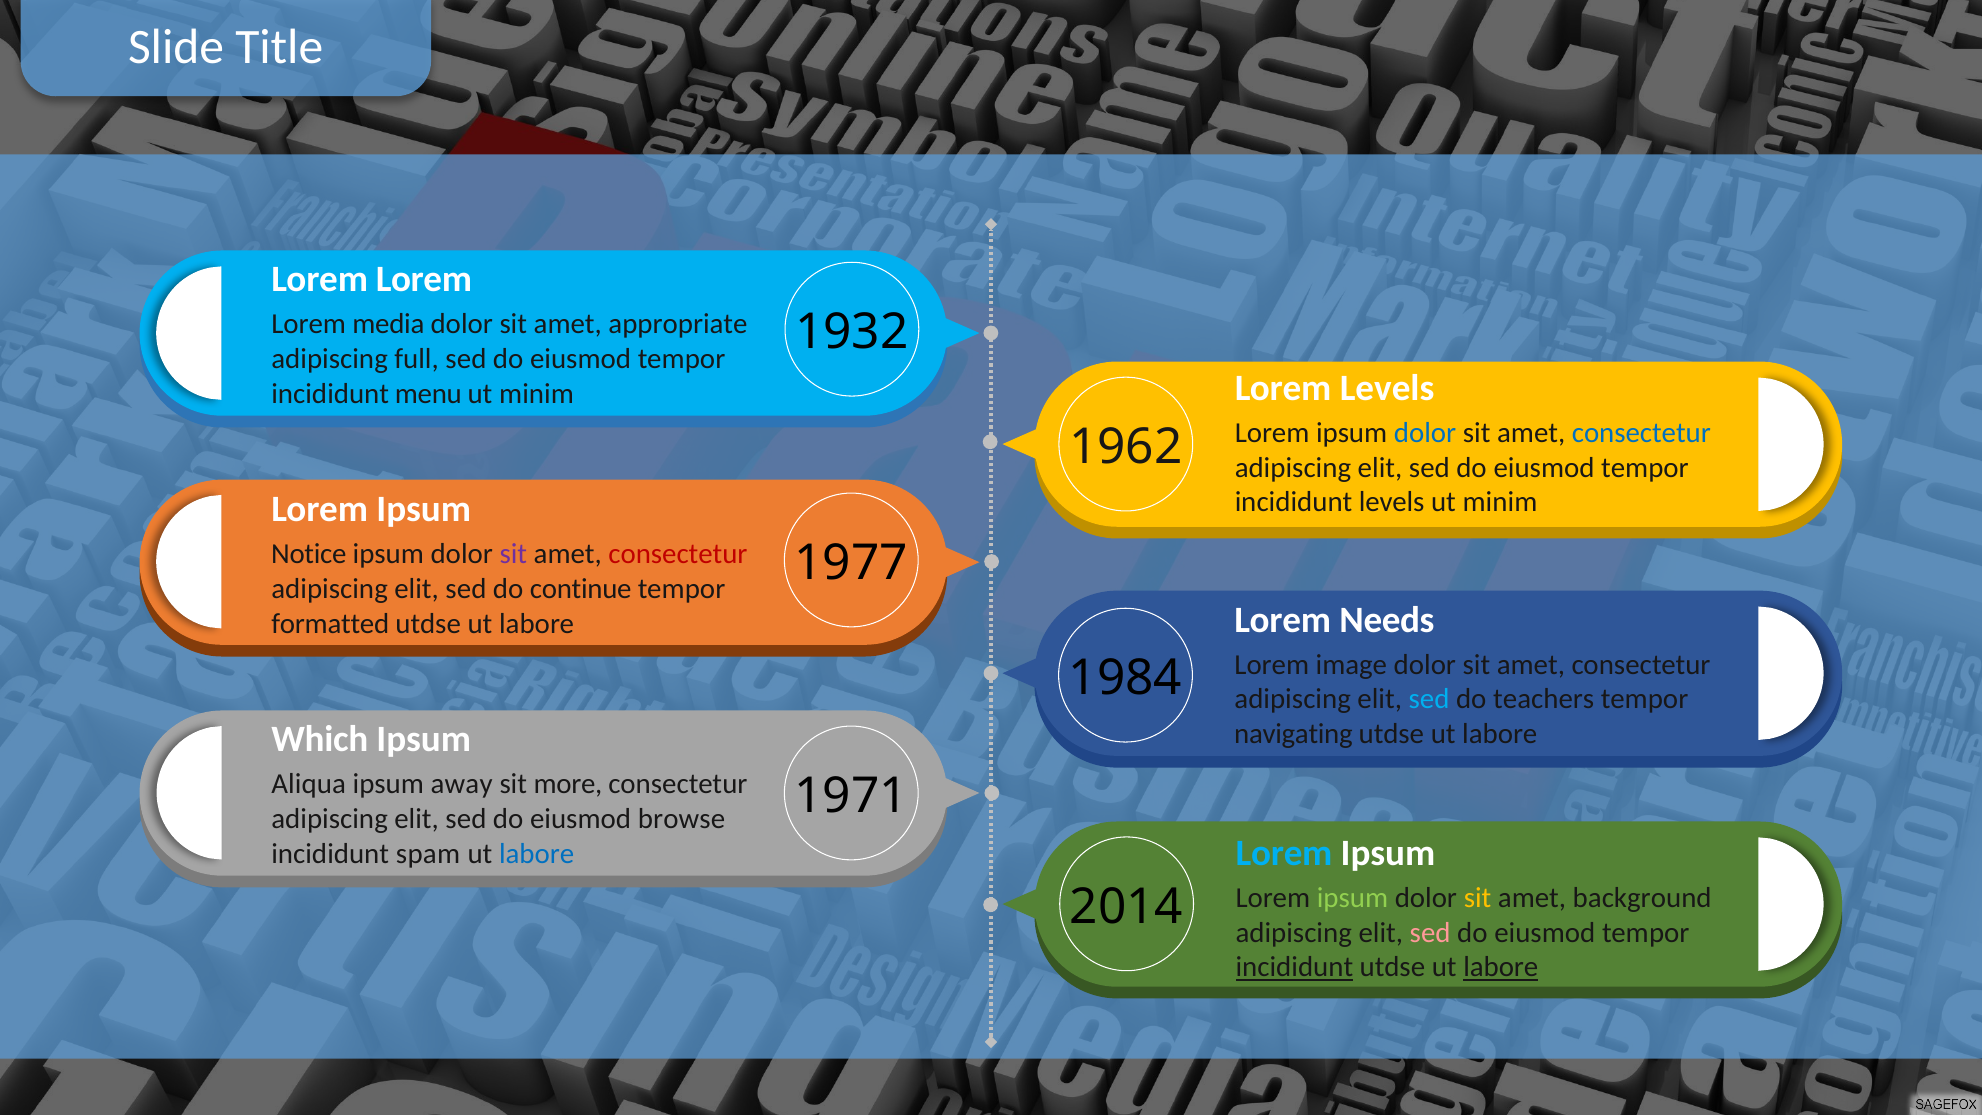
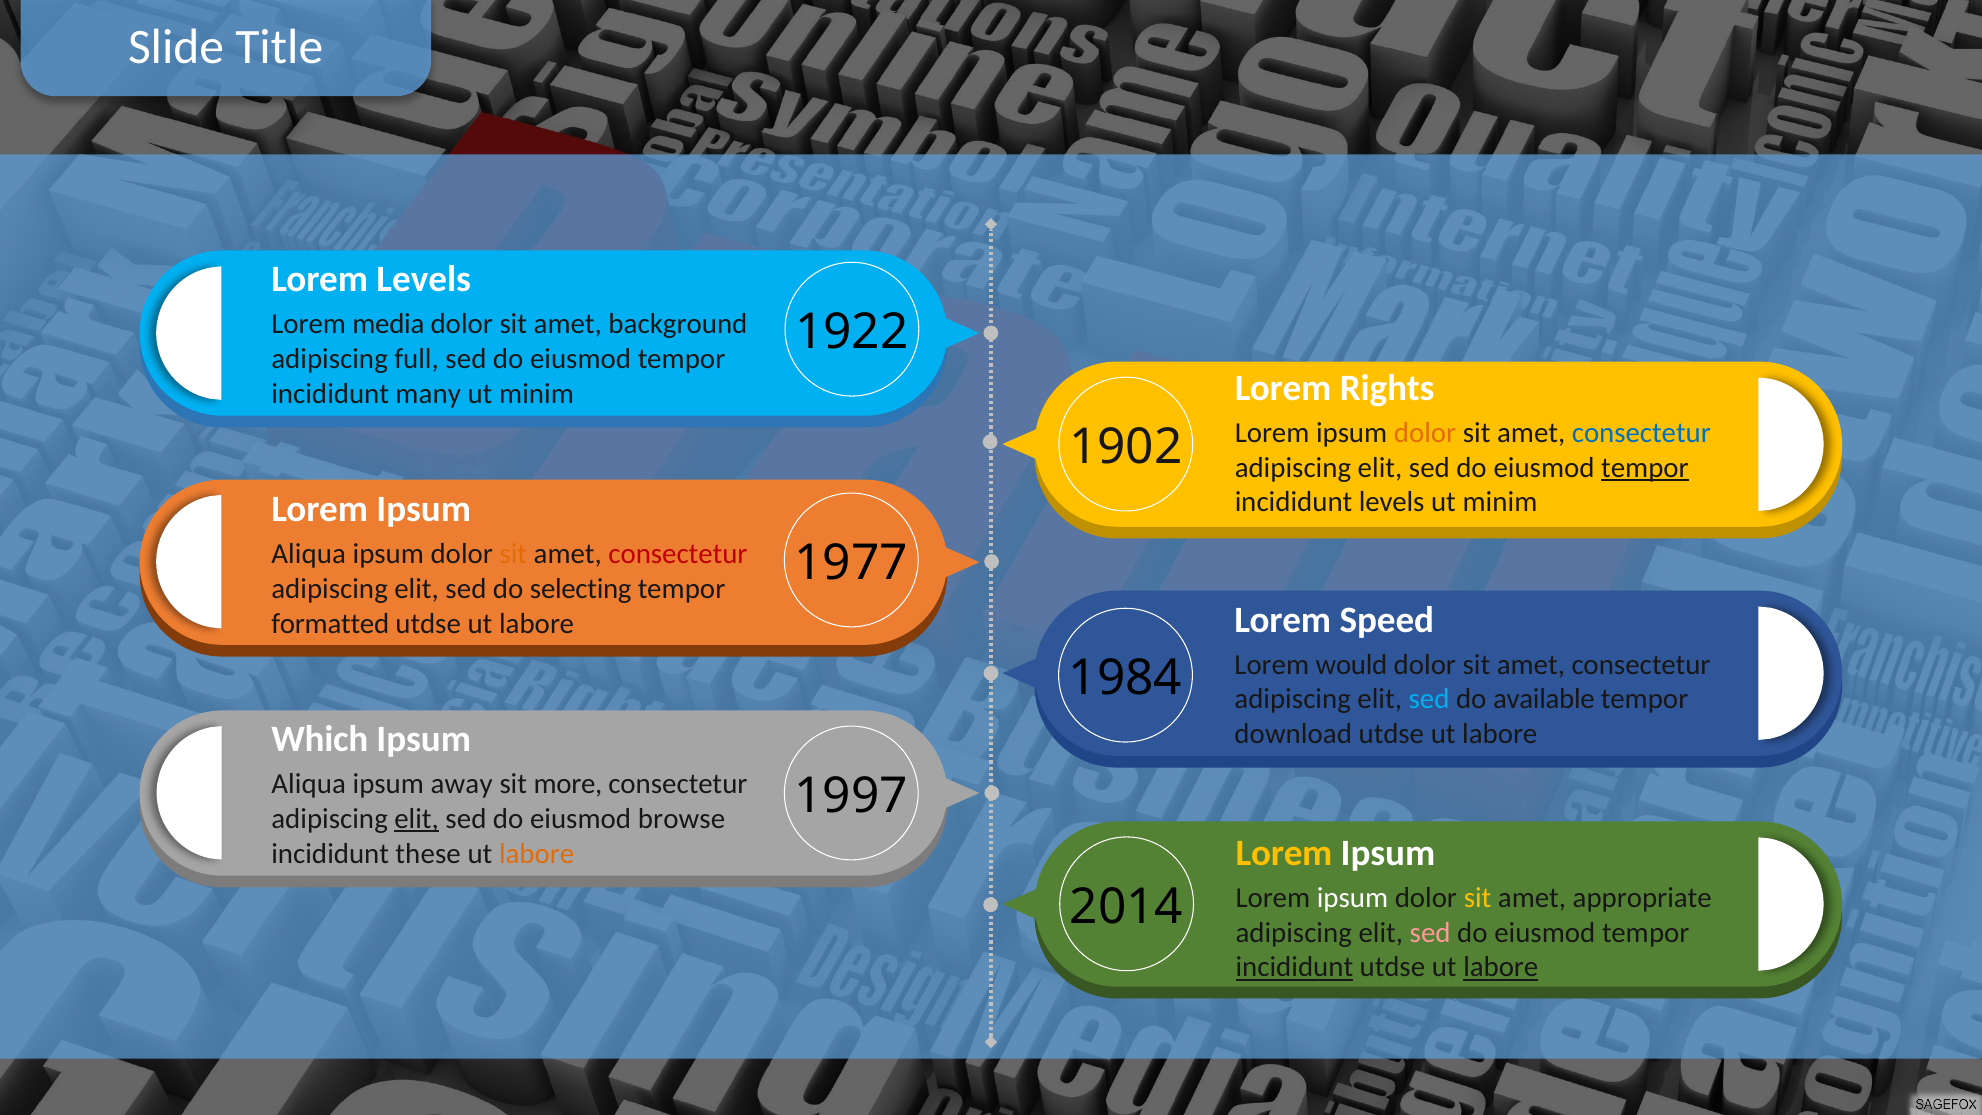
Lorem: Lorem -> Levels (424, 279)
appropriate: appropriate -> background (678, 324)
1932: 1932 -> 1922 (852, 333)
Lorem Levels: Levels -> Rights (1387, 388)
menu: menu -> many (428, 394)
dolor colour: blue -> orange (1425, 433)
1962: 1962 -> 1902 (1126, 447)
tempor underline: none -> present (1645, 467)
Notice: Notice -> Aliqua (309, 554)
sit colour: purple -> orange (513, 554)
continue: continue -> selecting (581, 589)
Needs: Needs -> Speed (1387, 620)
image: image -> would (1352, 665)
teachers: teachers -> available (1544, 699)
navigating: navigating -> download (1293, 734)
1971: 1971 -> 1997 (851, 796)
elit underline: none -> present (417, 819)
Lorem colour: light blue -> yellow (1284, 853)
spam: spam -> these (428, 853)
labore colour: blue -> orange (537, 853)
ipsum colour: light green -> white (1352, 898)
background: background -> appropriate (1642, 898)
